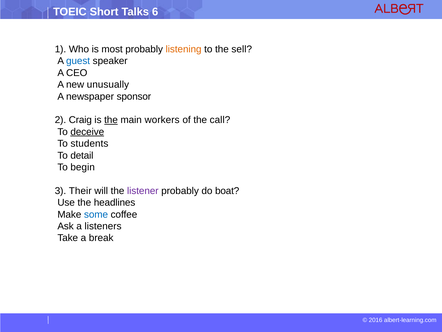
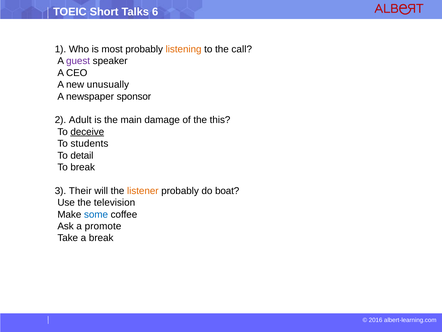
sell: sell -> call (242, 49)
guest colour: blue -> purple (78, 61)
Craig: Craig -> Adult (80, 120)
the underline: present -> none (111, 120)
workers: workers -> damage (162, 120)
call: call -> this (220, 120)
To begin: begin -> break (83, 167)
listener colour: purple -> orange (143, 191)
headlines: headlines -> television (115, 202)
listeners: listeners -> promote (103, 226)
